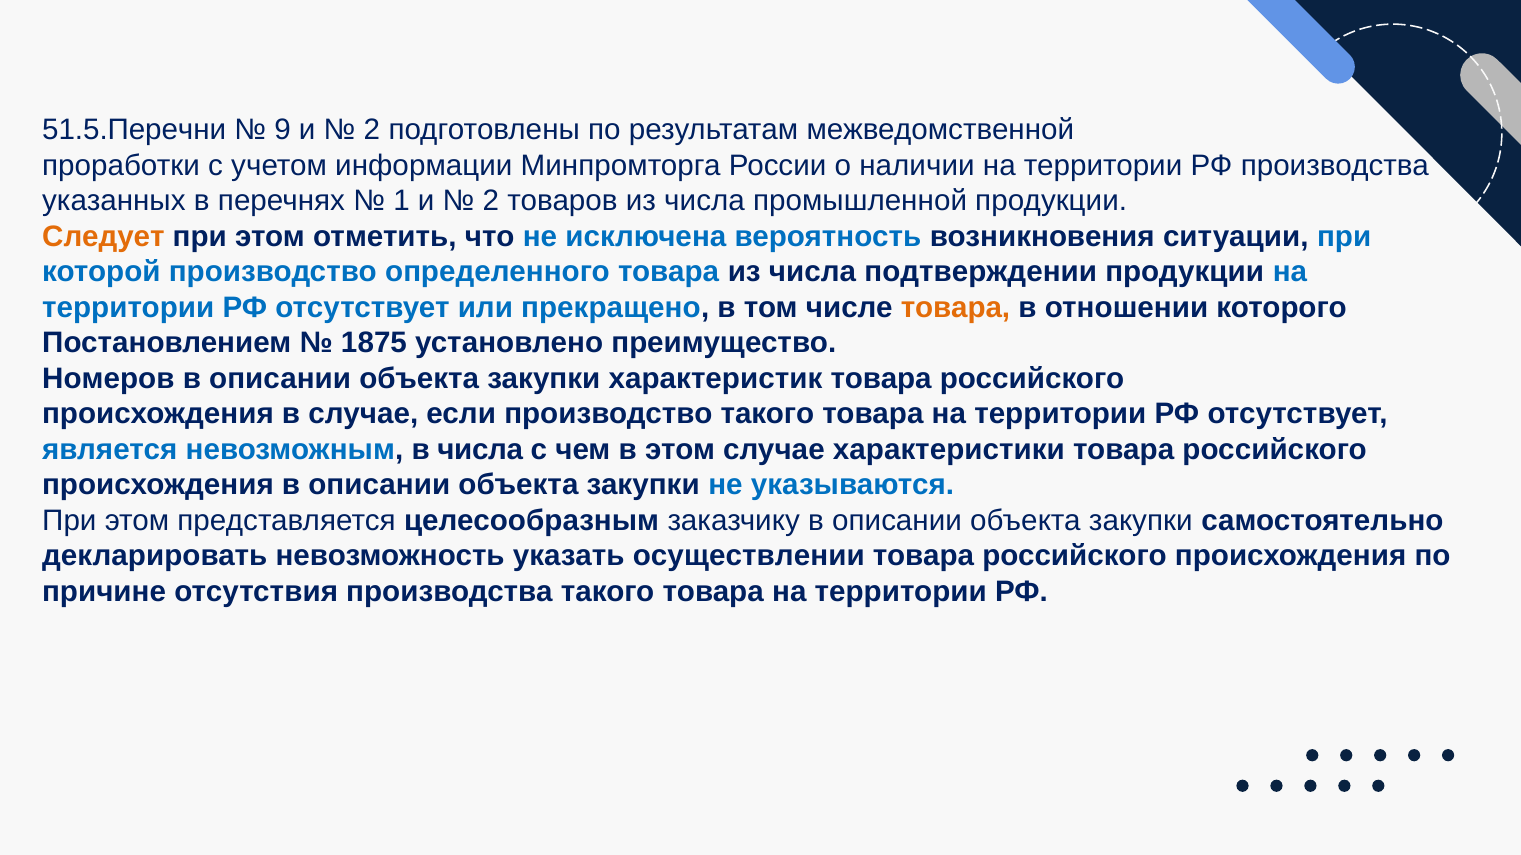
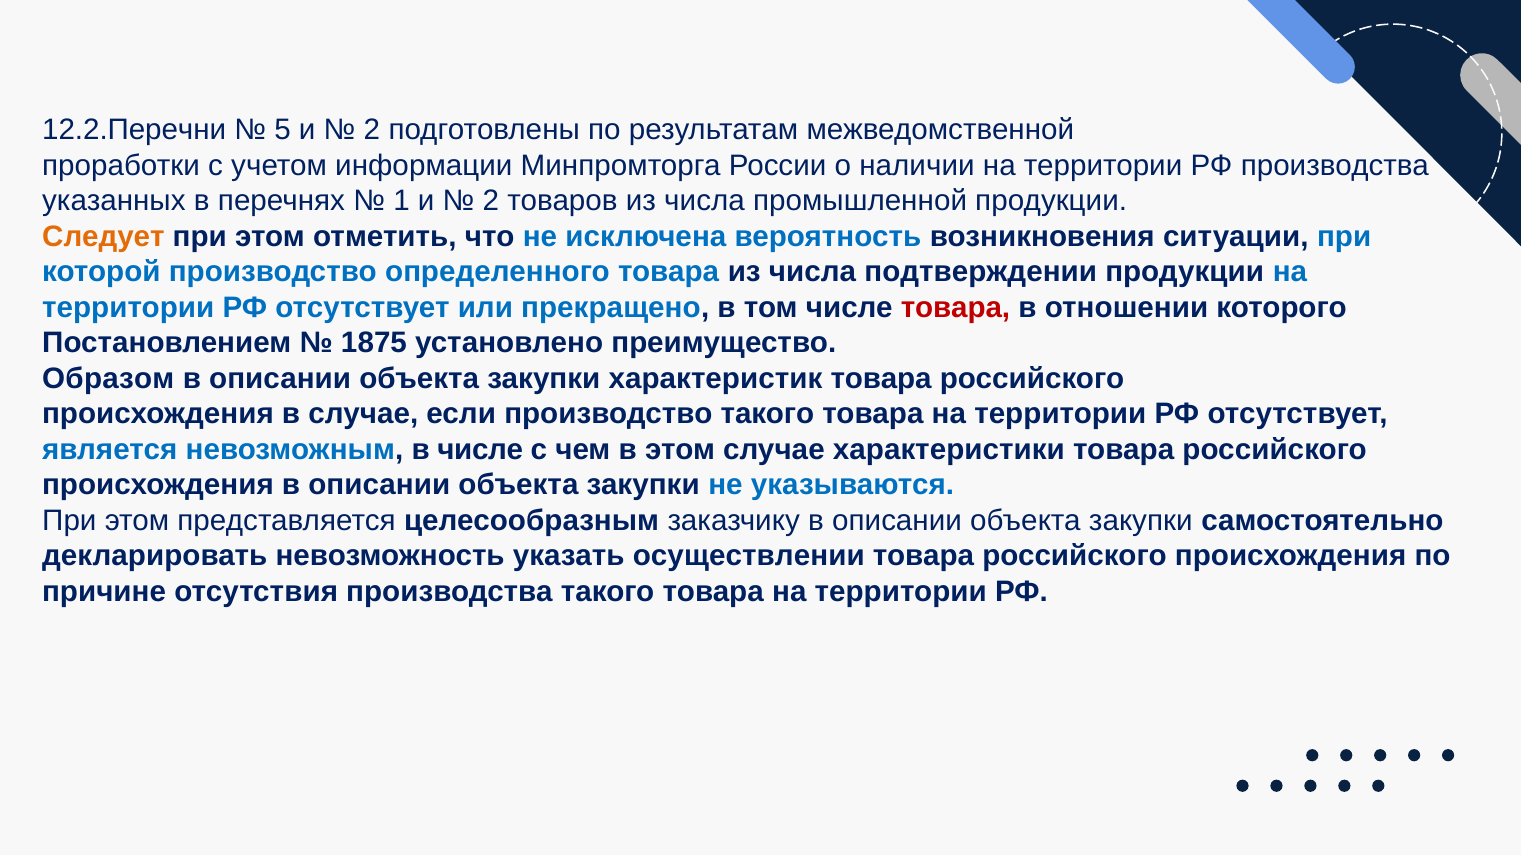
51.5.Перечни: 51.5.Перечни -> 12.2.Перечни (134, 130)
9: 9 -> 5 (283, 130)
товара colour: orange -> red (955, 308)
Номеров: Номеров -> Образом (108, 379)
в числа: числа -> числе (480, 450)
